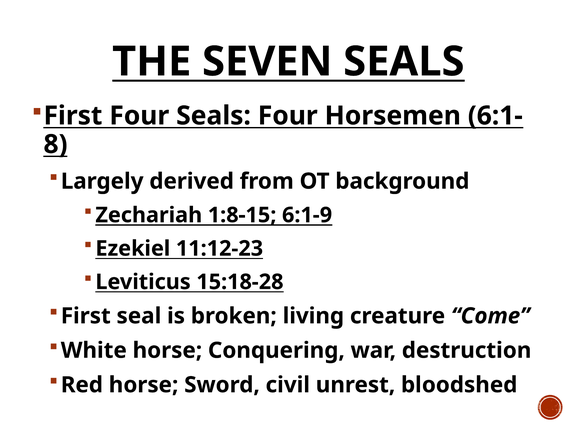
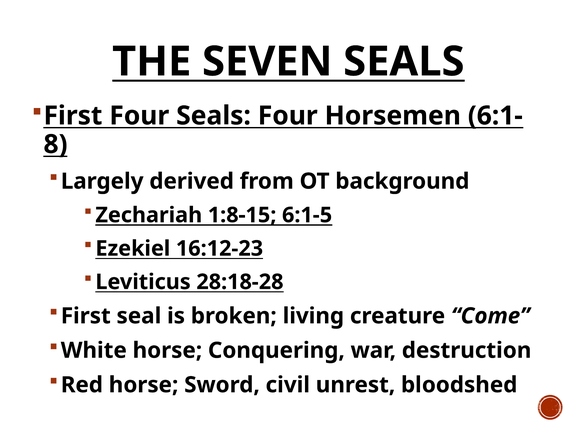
6:1-9: 6:1-9 -> 6:1-5 (307, 215)
11:12-23: 11:12-23 -> 16:12-23 (219, 248)
15:18-28: 15:18-28 -> 28:18-28 (240, 282)
